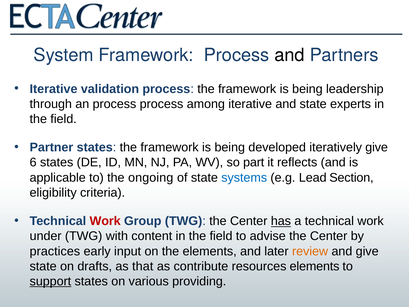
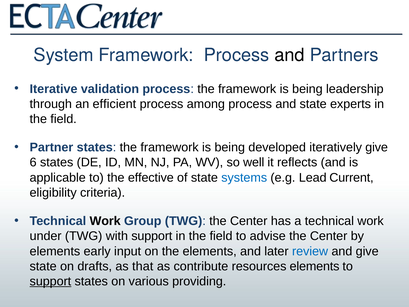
an process: process -> efficient (114, 104)
among iterative: iterative -> process (250, 104)
part: part -> well (254, 162)
ongoing: ongoing -> effective (151, 177)
Section: Section -> Current (351, 177)
Work colour: red -> black (105, 221)
has underline: present -> none (281, 221)
with content: content -> support (152, 236)
practices: practices -> elements (55, 251)
review colour: orange -> blue (310, 251)
